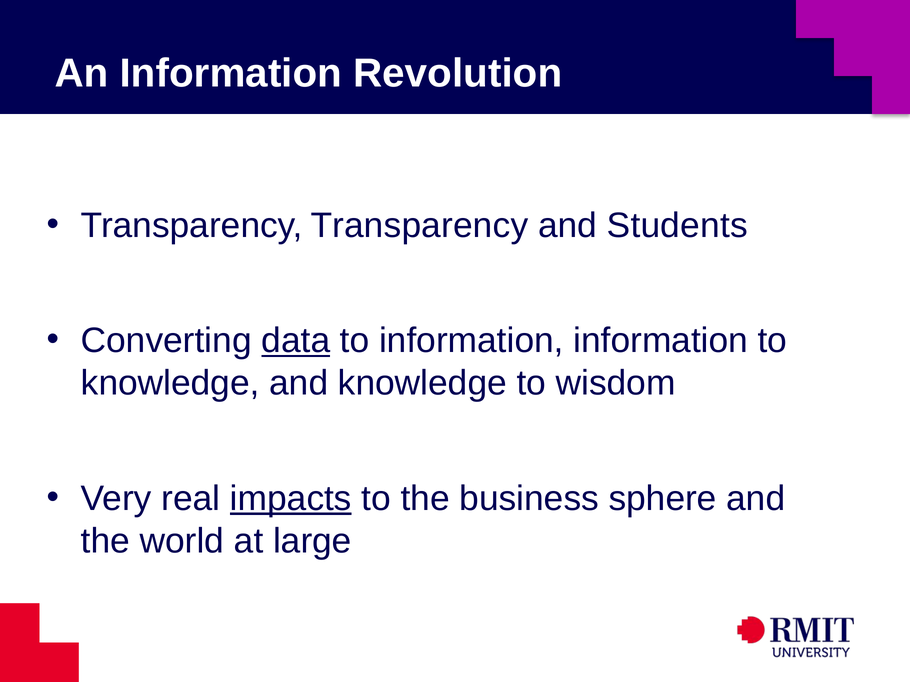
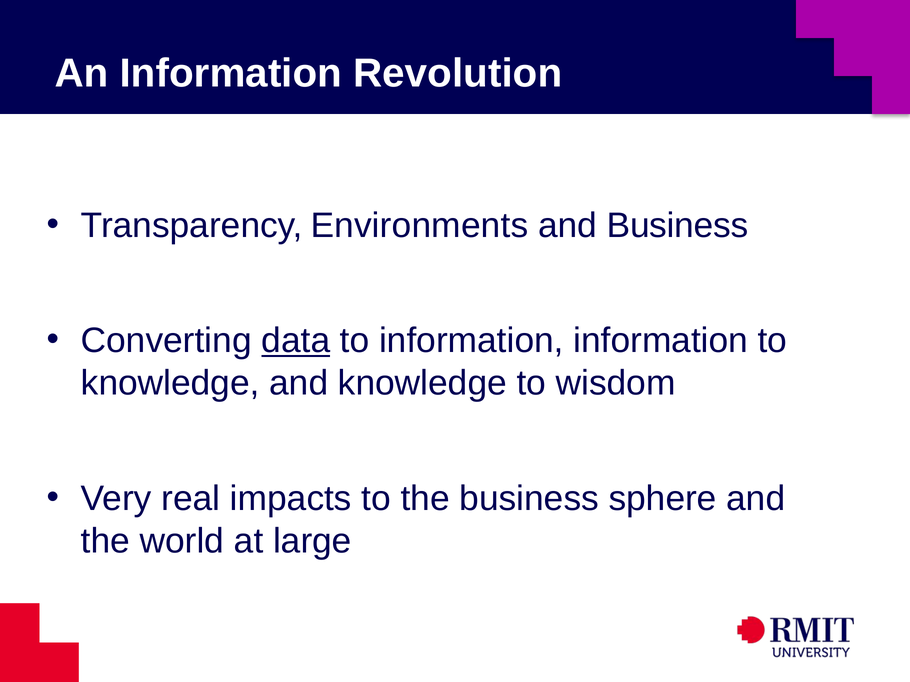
Transparency Transparency: Transparency -> Environments (419, 226)
and Students: Students -> Business (678, 226)
impacts underline: present -> none (291, 499)
